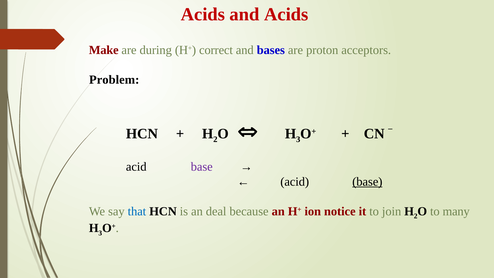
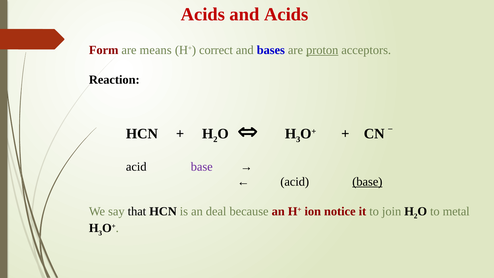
Make: Make -> Form (104, 50)
during: during -> means (156, 50)
proton underline: none -> present (322, 50)
Problem: Problem -> Reaction (114, 80)
that colour: blue -> black (137, 211)
many: many -> metal (456, 211)
